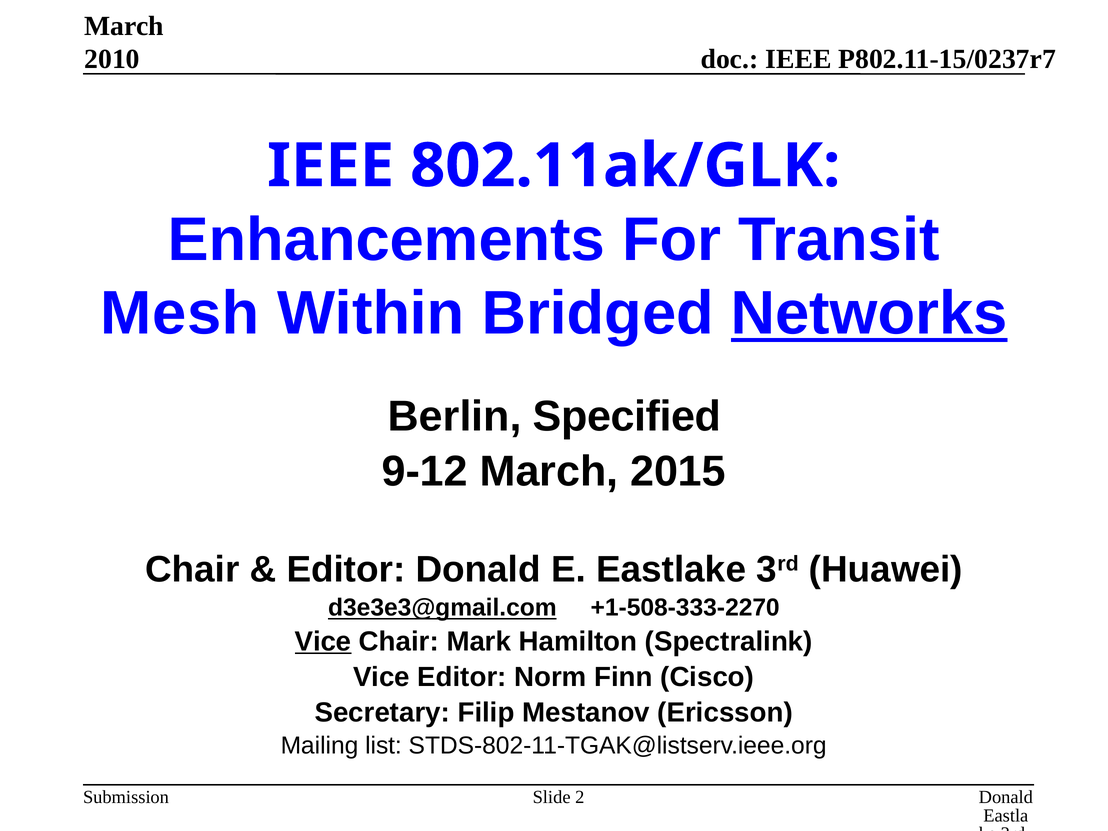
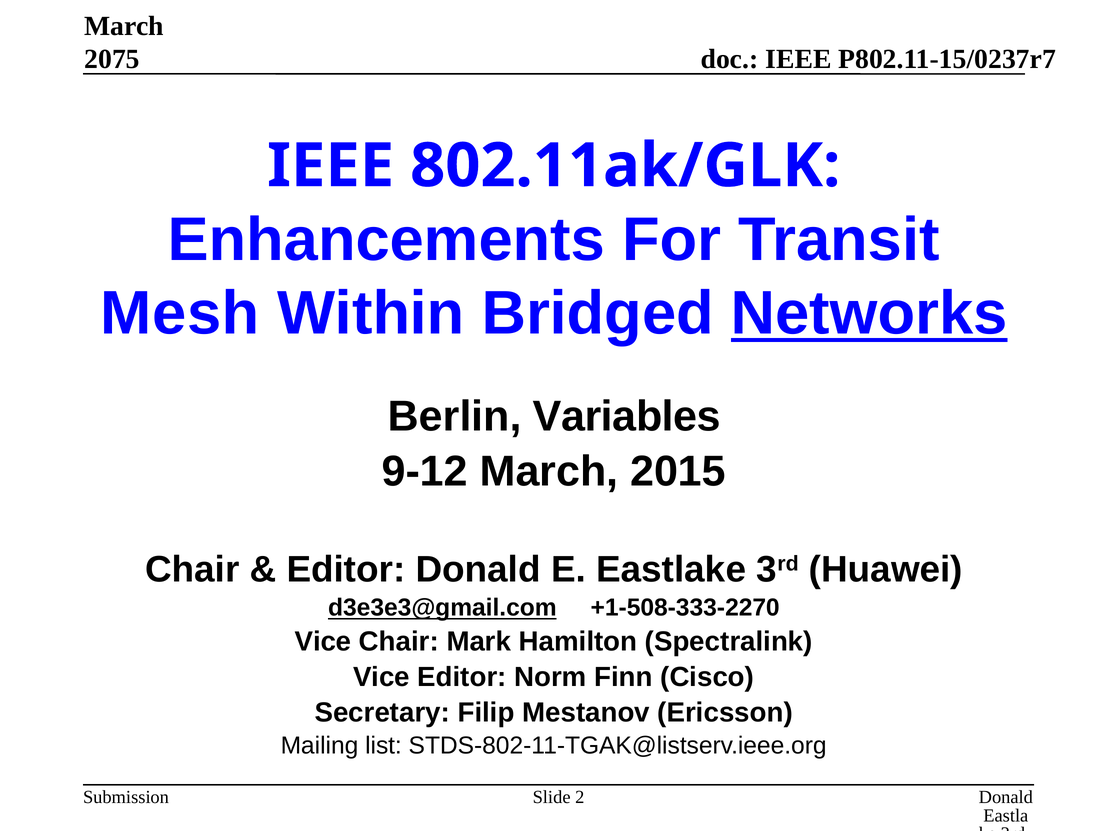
2010: 2010 -> 2075 (112, 59)
Specified: Specified -> Variables (627, 416)
Vice underline: present -> none (323, 641)
